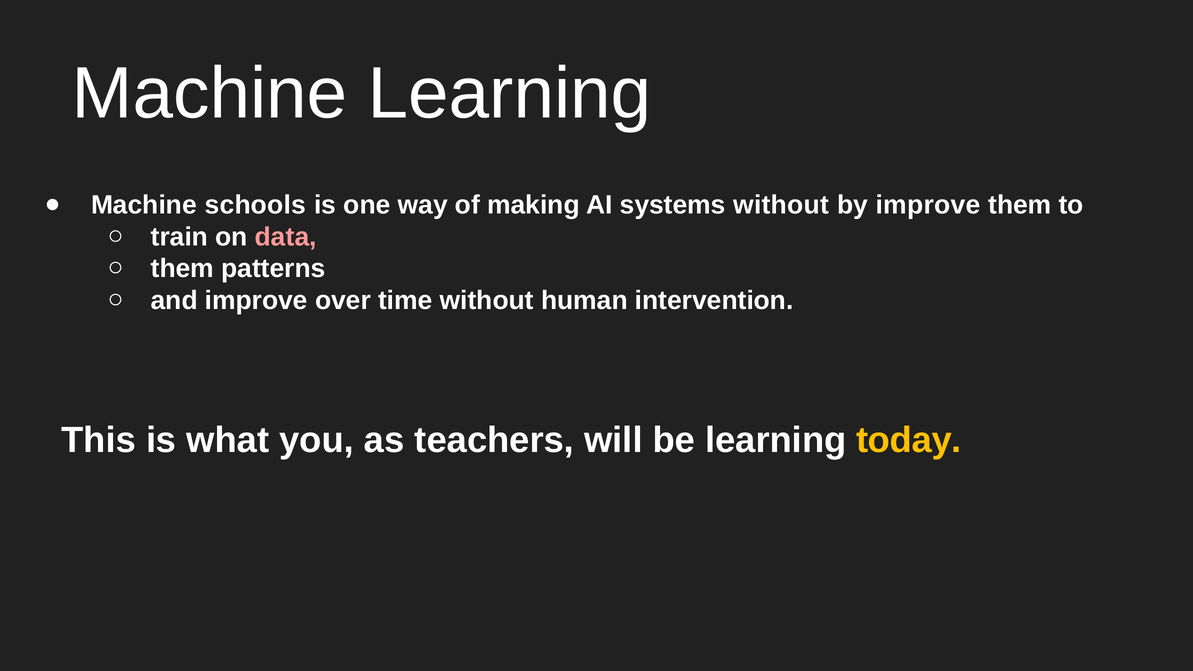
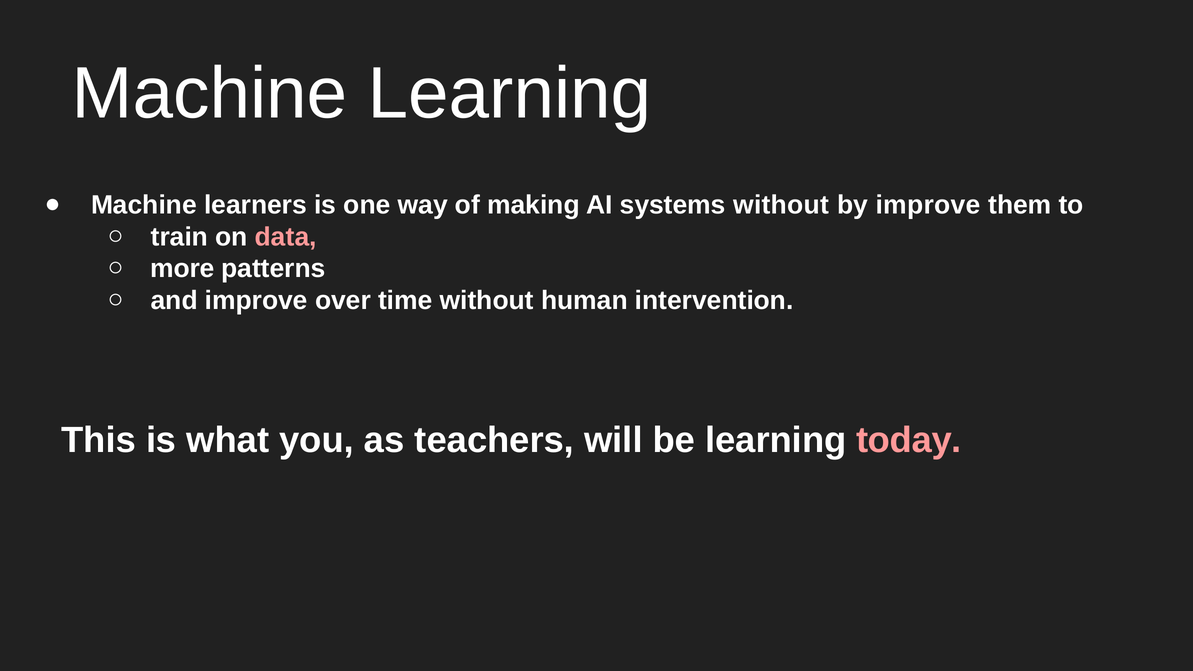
schools: schools -> learners (256, 205)
them: them -> more (182, 269)
today colour: yellow -> pink (909, 440)
